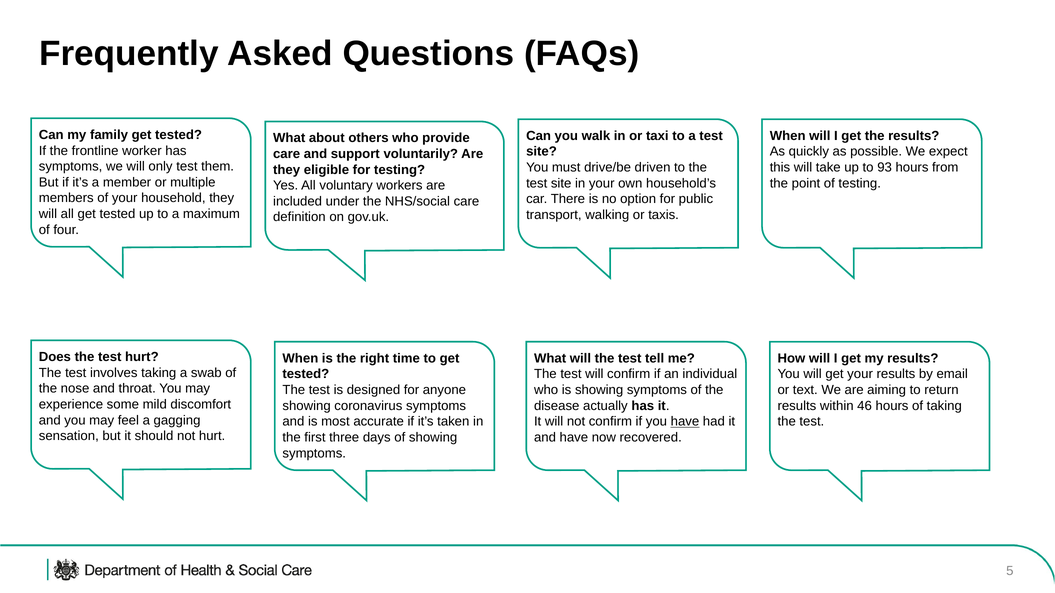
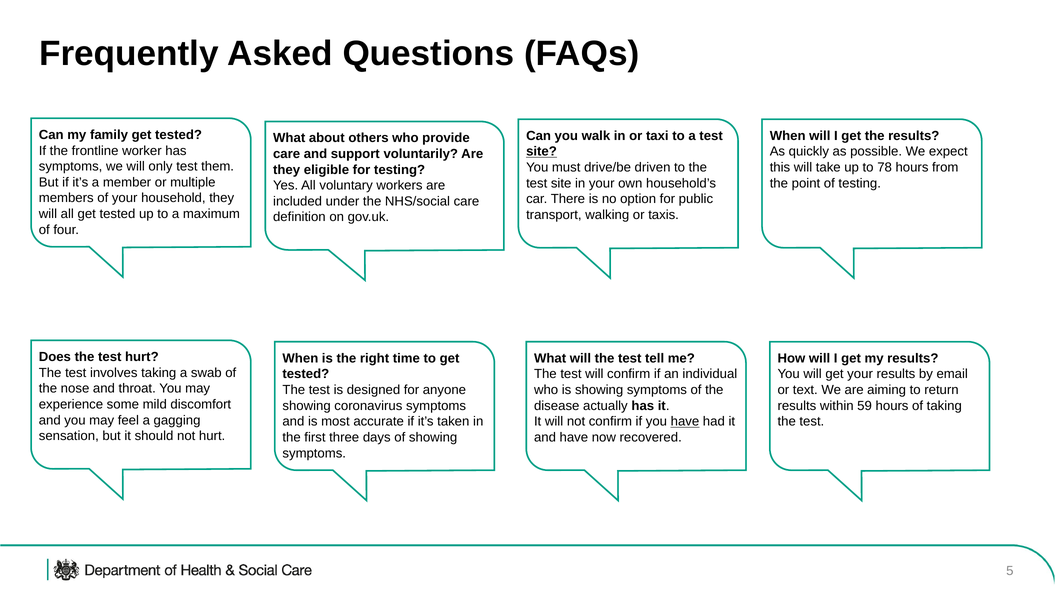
site underline: none -> present (541, 152)
93: 93 -> 78 (885, 168)
46: 46 -> 59 (865, 406)
